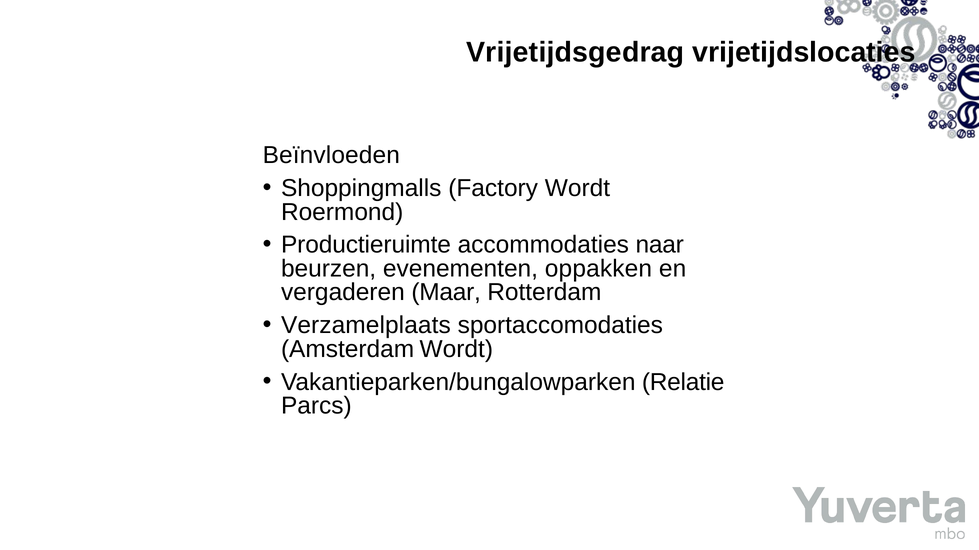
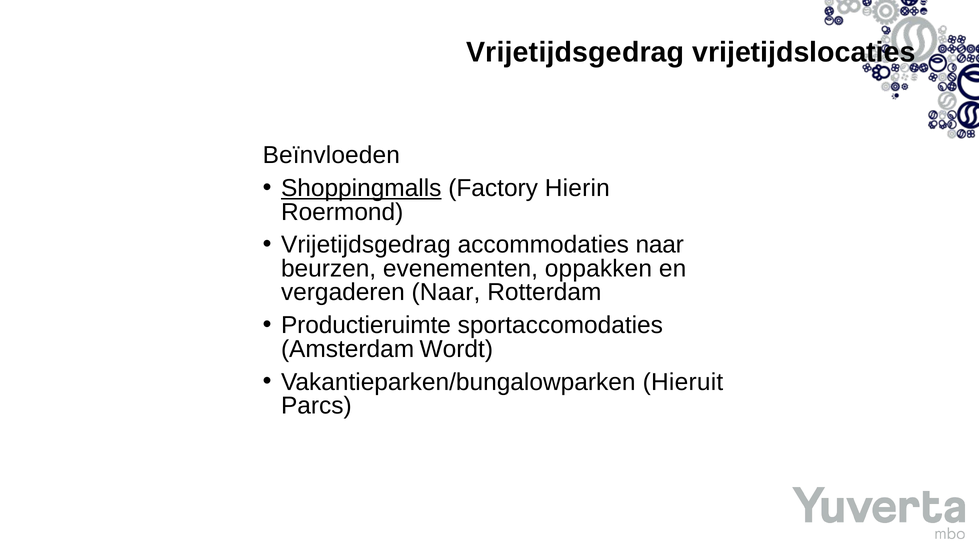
Shoppingmalls underline: none -> present (361, 188)
Factory Wordt: Wordt -> Hierin (577, 188)
Productieruimte: Productieruimte -> Vrijetijdsgedrag (366, 245)
vergaderen Maar: Maar -> Naar (446, 293)
Verzamelplaats: Verzamelplaats -> Productieruimte (366, 326)
Relatie: Relatie -> Hieruit (683, 382)
